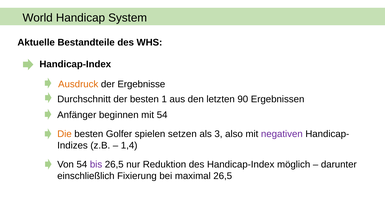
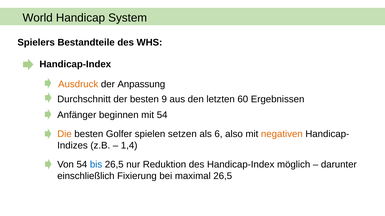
Aktuelle: Aktuelle -> Spielers (36, 43)
Ergebnisse: Ergebnisse -> Anpassung (141, 84)
1: 1 -> 9 (164, 100)
90: 90 -> 60 (243, 100)
3: 3 -> 6 (219, 134)
negativen colour: purple -> orange (282, 134)
bis colour: purple -> blue (96, 165)
